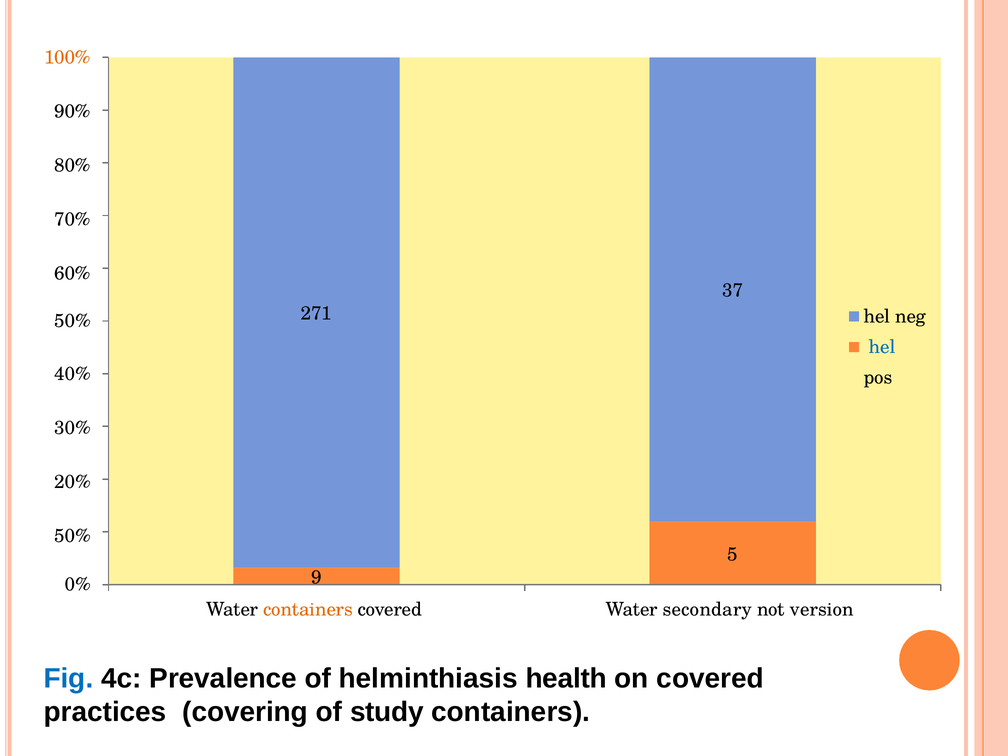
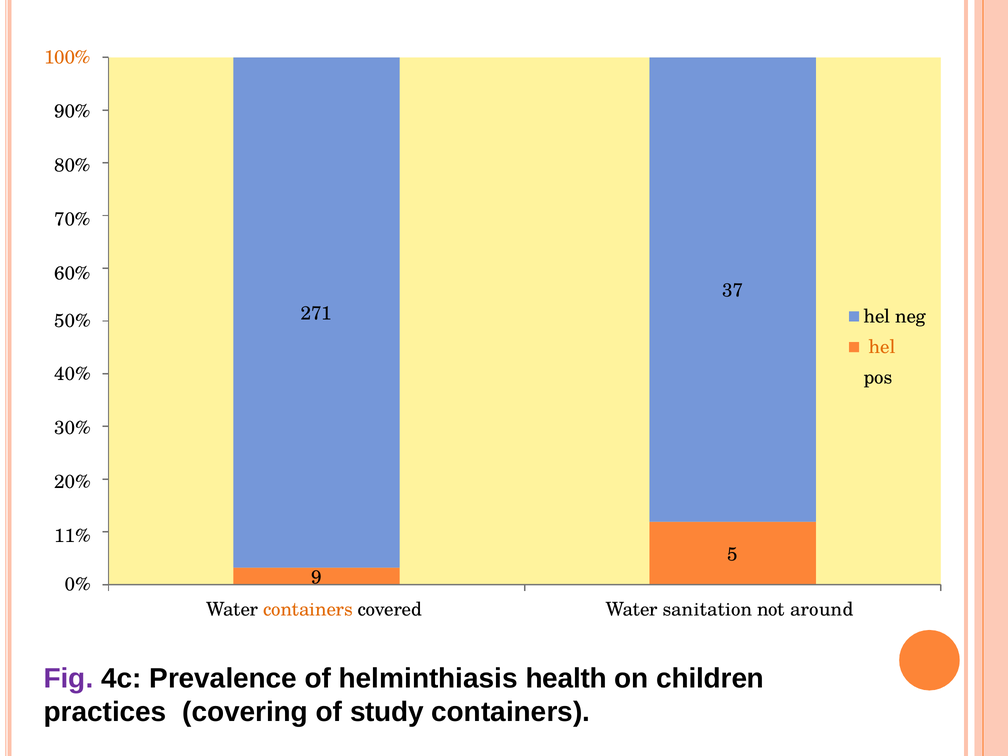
hel colour: blue -> orange (882, 347)
50%: 50% -> 11% (73, 536)
secondary: secondary -> sanitation (707, 609)
version: version -> around (822, 609)
Fig colour: blue -> purple (68, 678)
on covered: covered -> children (710, 678)
